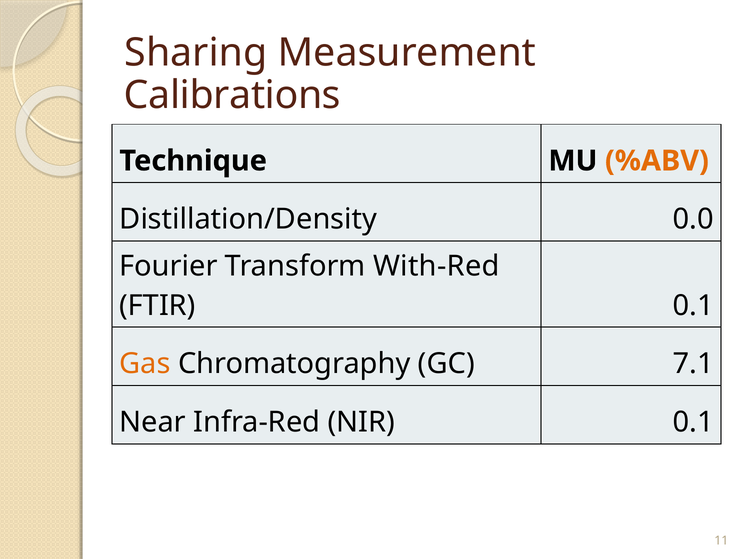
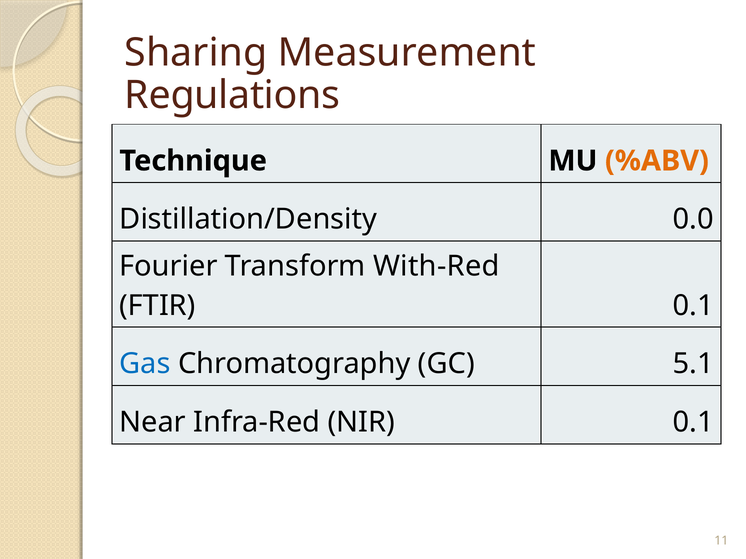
Calibrations: Calibrations -> Regulations (232, 95)
Gas colour: orange -> blue (145, 364)
7.1: 7.1 -> 5.1 (693, 364)
